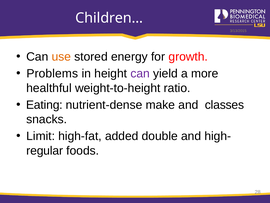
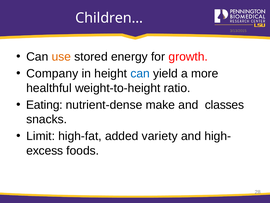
Problems: Problems -> Company (52, 73)
can colour: purple -> blue (140, 73)
double: double -> variety (160, 136)
regular: regular -> excess (45, 150)
